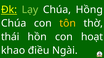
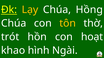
Lạy colour: light green -> yellow (30, 10)
thái: thái -> trót (10, 37)
điều: điều -> hình (39, 51)
